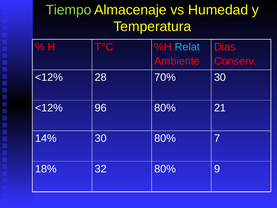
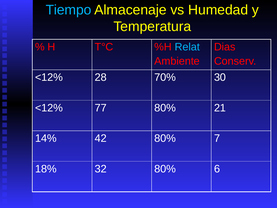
Tiempo colour: light green -> light blue (68, 10)
96: 96 -> 77 (101, 108)
14% 30: 30 -> 42 (101, 138)
9: 9 -> 6 (217, 169)
